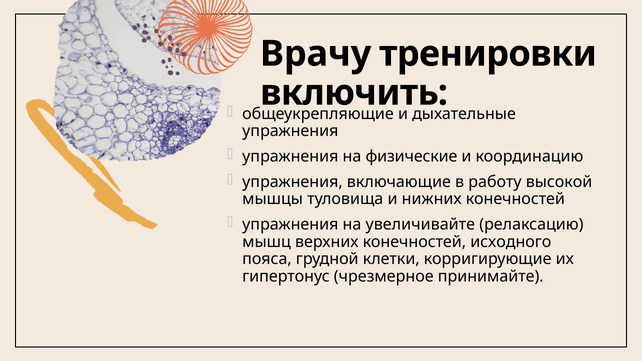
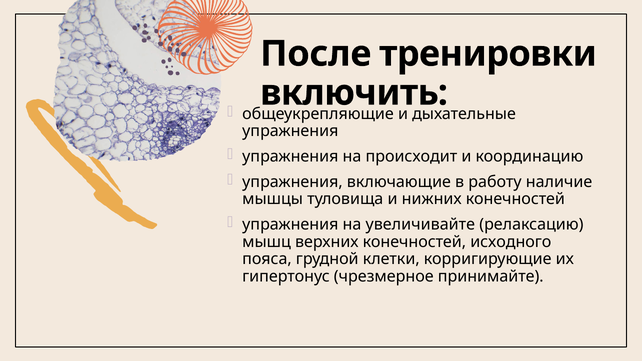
Врачу: Врачу -> После (316, 54)
физические: физические -> происходит (411, 156)
высокой: высокой -> наличие (559, 182)
